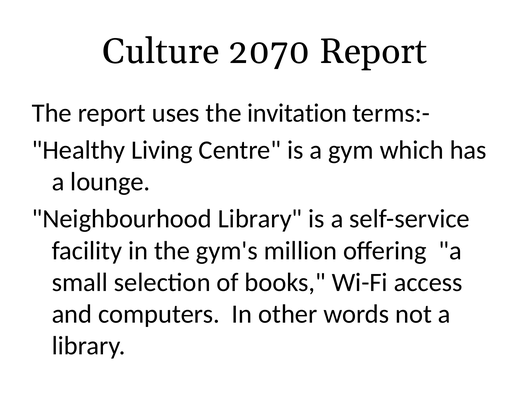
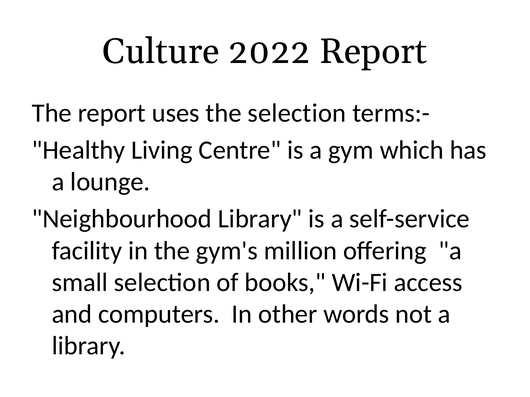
2070: 2070 -> 2022 (269, 52)
the invitation: invitation -> selection (297, 113)
